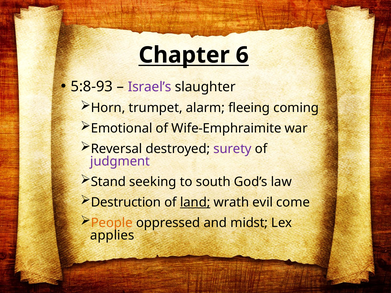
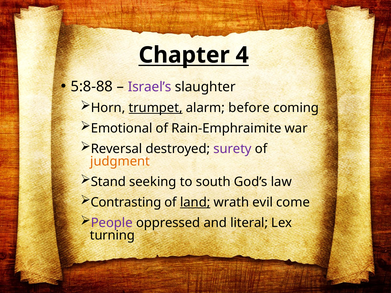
6: 6 -> 4 (242, 55)
5:8-93: 5:8-93 -> 5:8-88 (92, 87)
trumpet underline: none -> present (156, 108)
fleeing: fleeing -> before (249, 108)
Wife-Emphraimite: Wife-Emphraimite -> Rain-Emphraimite (226, 128)
judgment colour: purple -> orange (120, 162)
Destruction: Destruction -> Contrasting (126, 202)
People colour: orange -> purple (112, 223)
midst: midst -> literal (249, 223)
applies: applies -> turning (112, 236)
